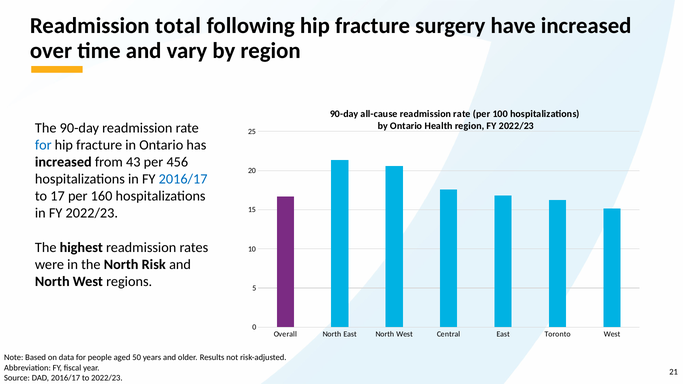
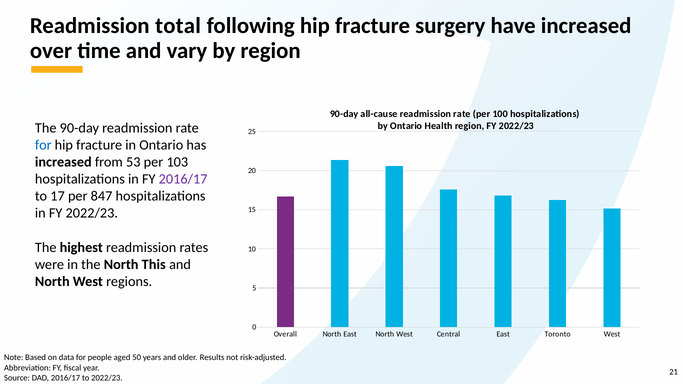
43: 43 -> 53 (133, 162)
456: 456 -> 103 (177, 162)
2016/17 colour: blue -> purple (183, 179)
160: 160 -> 847 (102, 196)
Risk: Risk -> This (154, 265)
